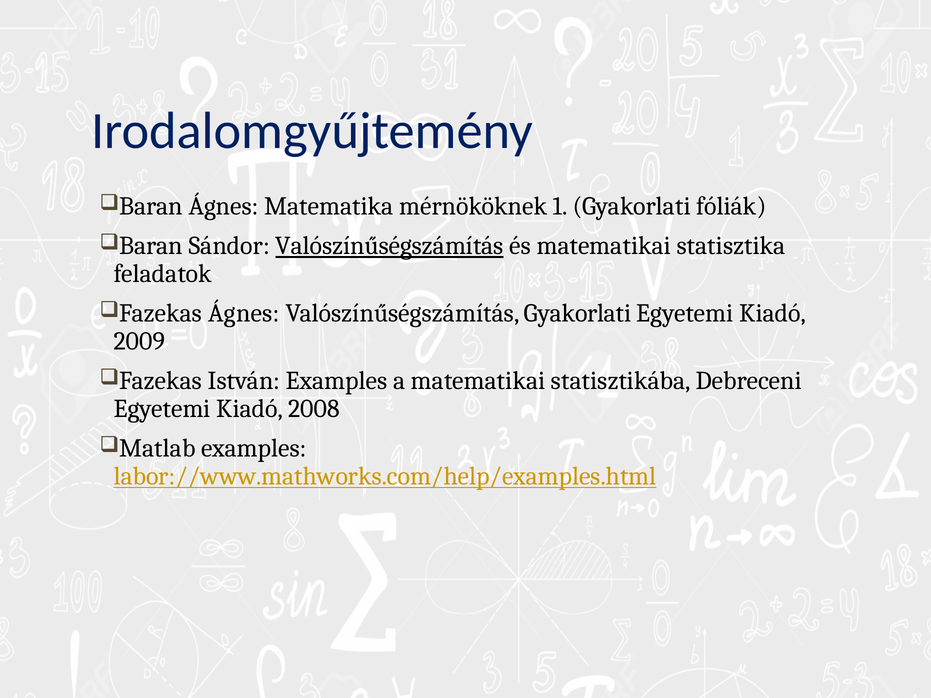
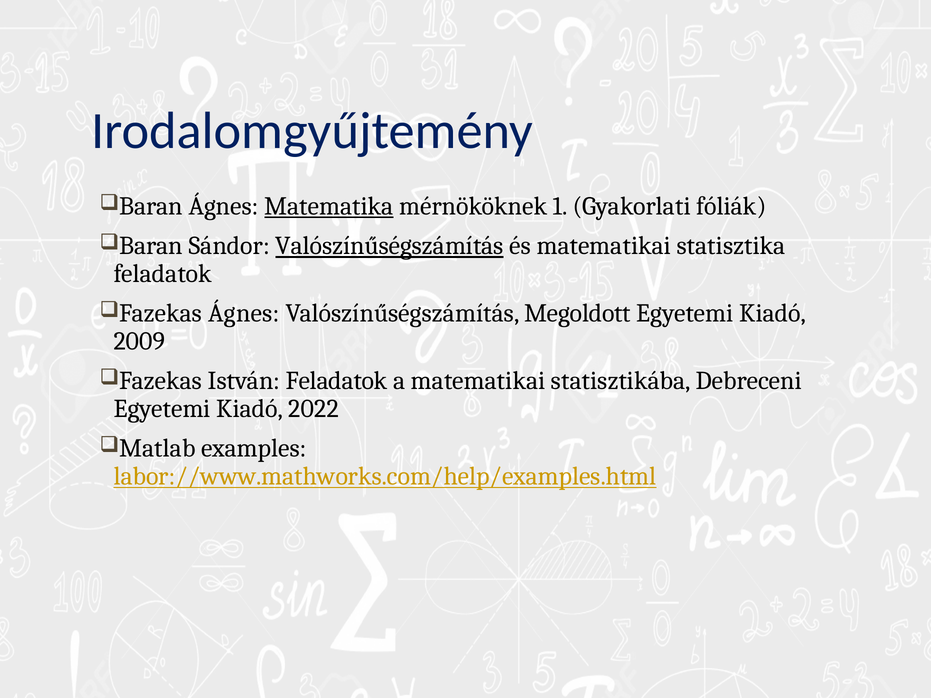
Matematika underline: none -> present (329, 206)
Valószínűségszámítás Gyakorlati: Gyakorlati -> Megoldott (578, 313)
István Examples: Examples -> Feladatok (337, 381)
2008: 2008 -> 2022 (314, 409)
